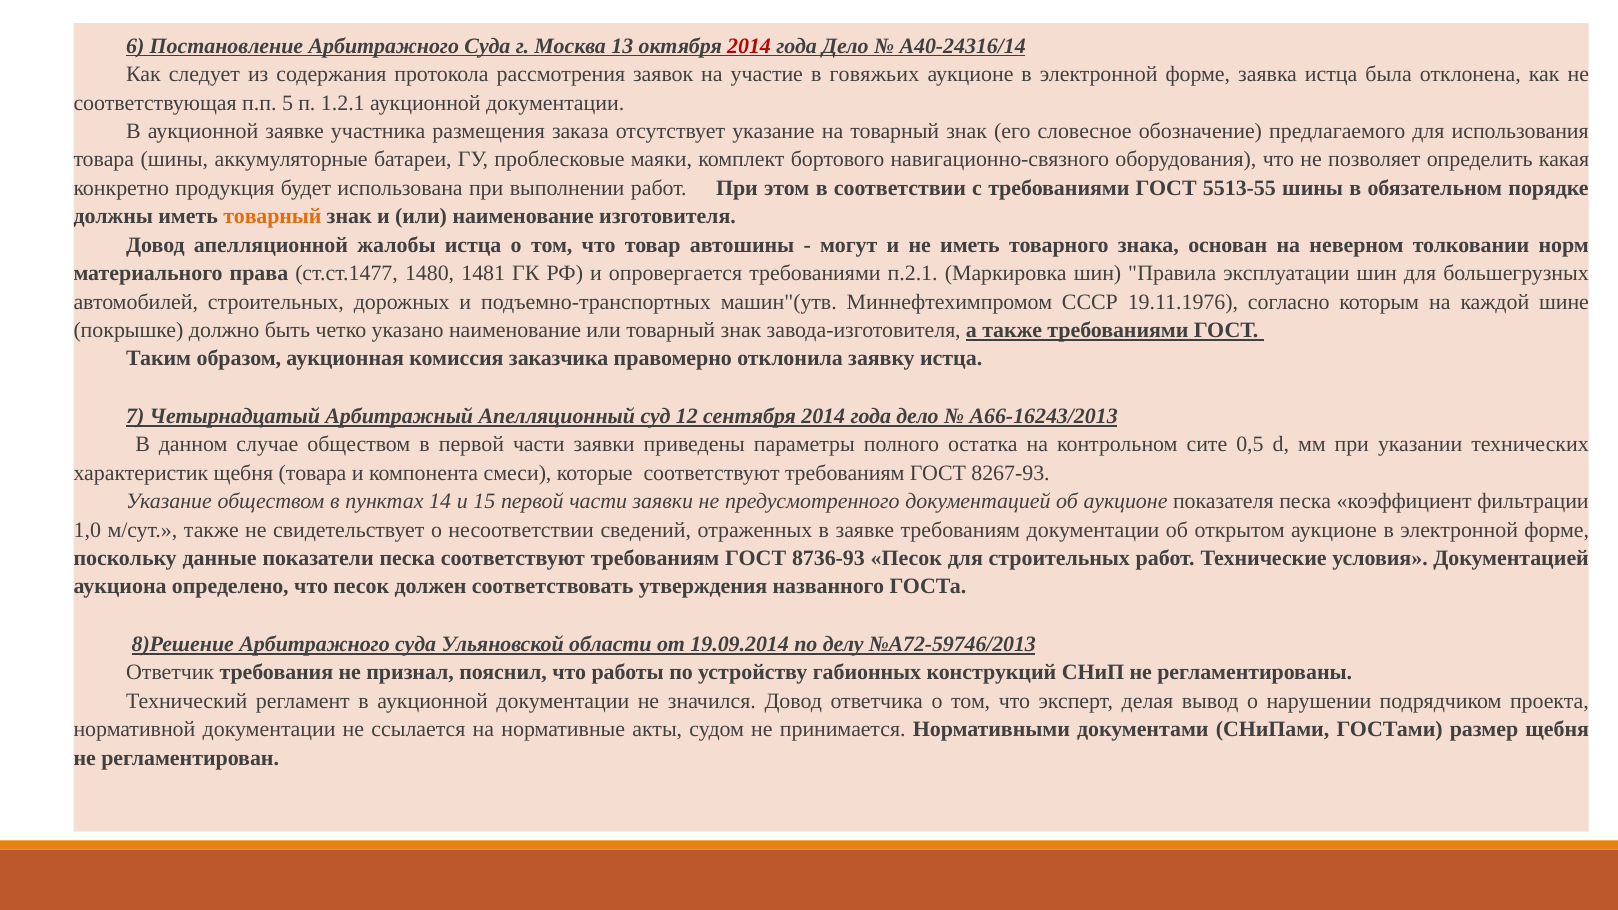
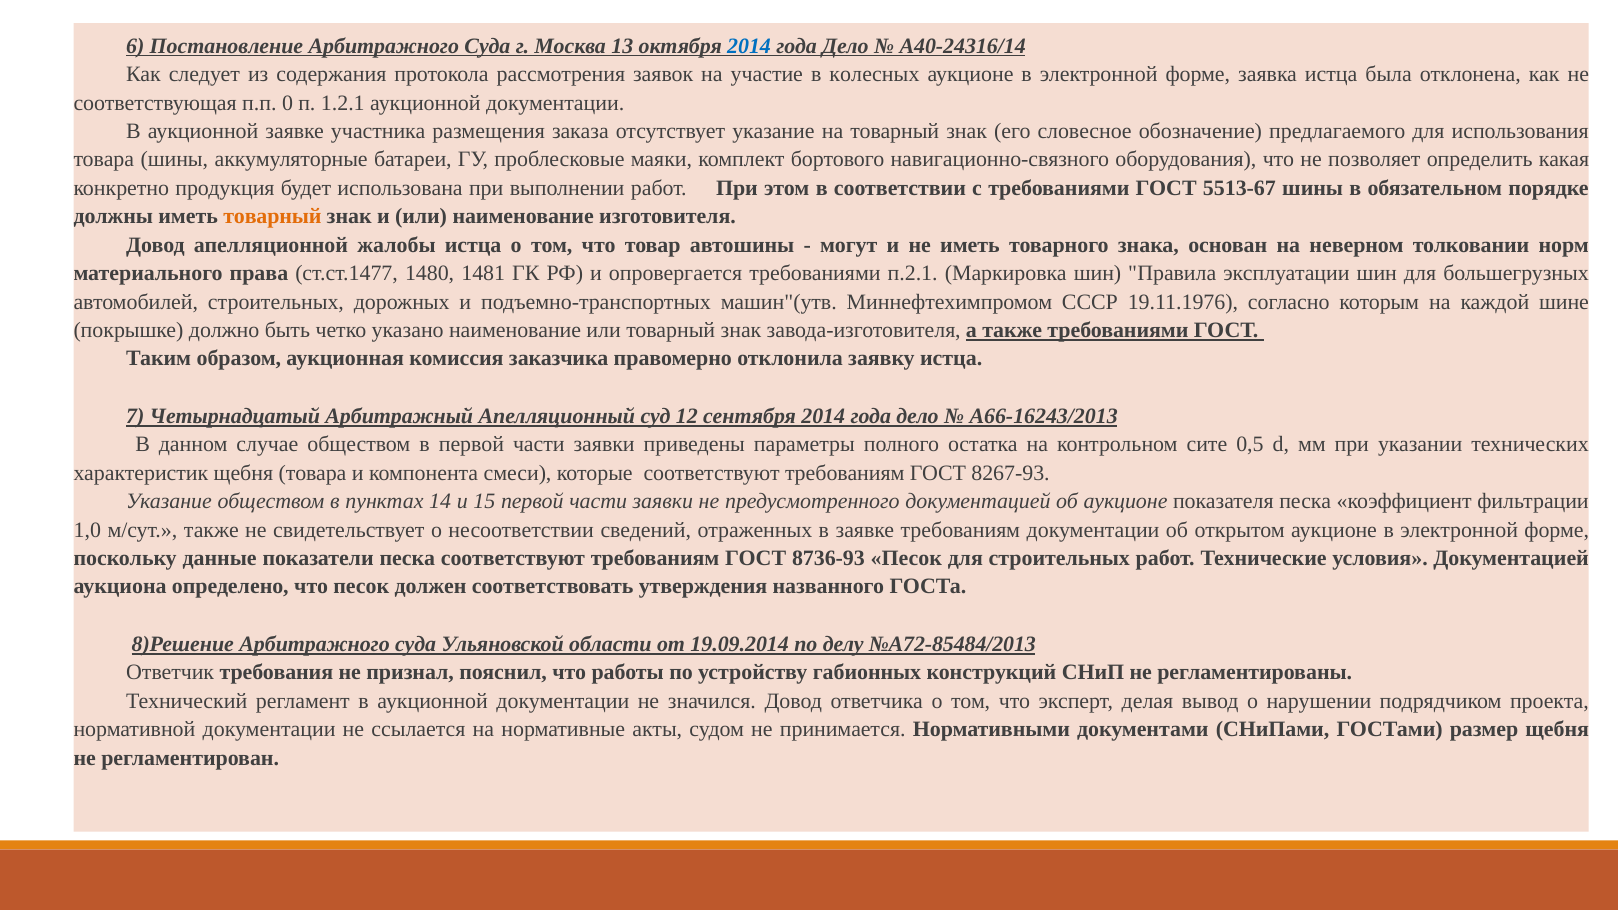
2014 colour: red -> blue (749, 46)
говяжьих: говяжьих -> колесных (874, 74)
5: 5 -> 0 (287, 103)
5513-55: 5513-55 -> 5513-67 (1239, 188)
№А72-59746/2013: №А72-59746/2013 -> №А72-85484/2013 (952, 644)
